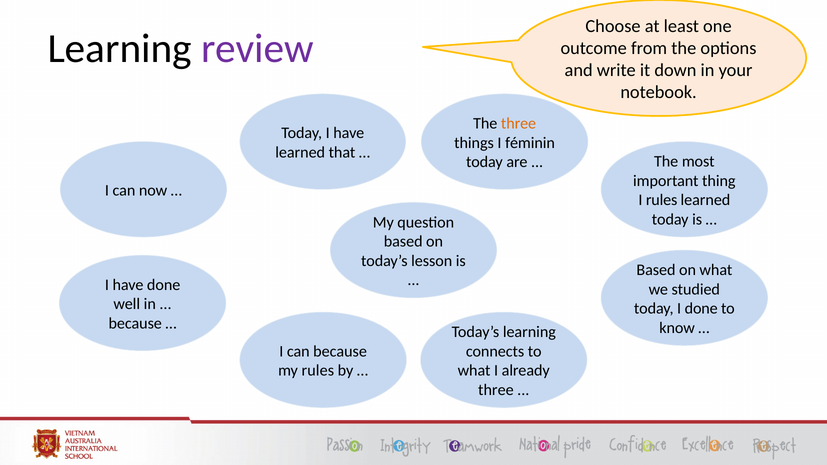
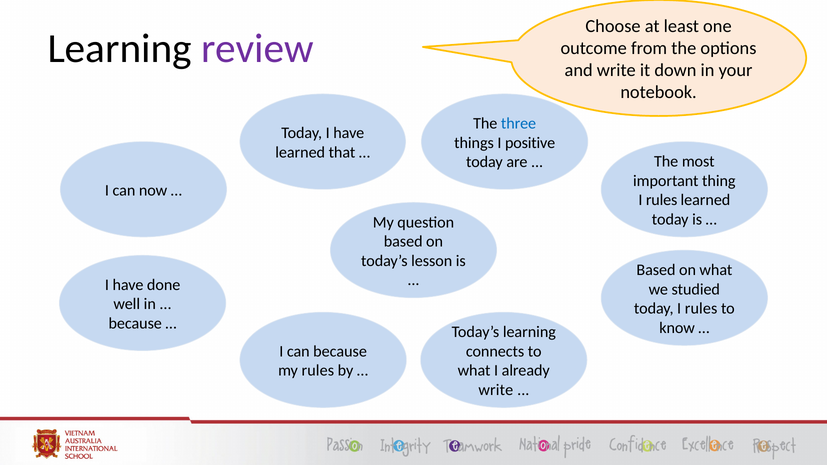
three colour: orange -> blue (519, 123)
féminin: féminin -> positive (530, 143)
today I done: done -> rules (701, 309)
three: three -> write (496, 390)
